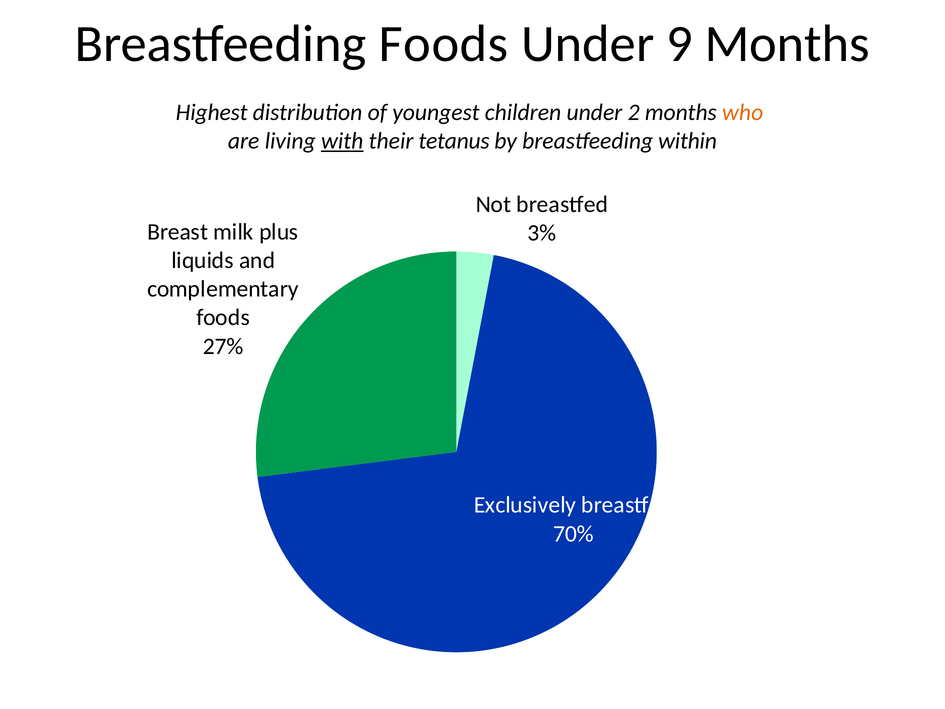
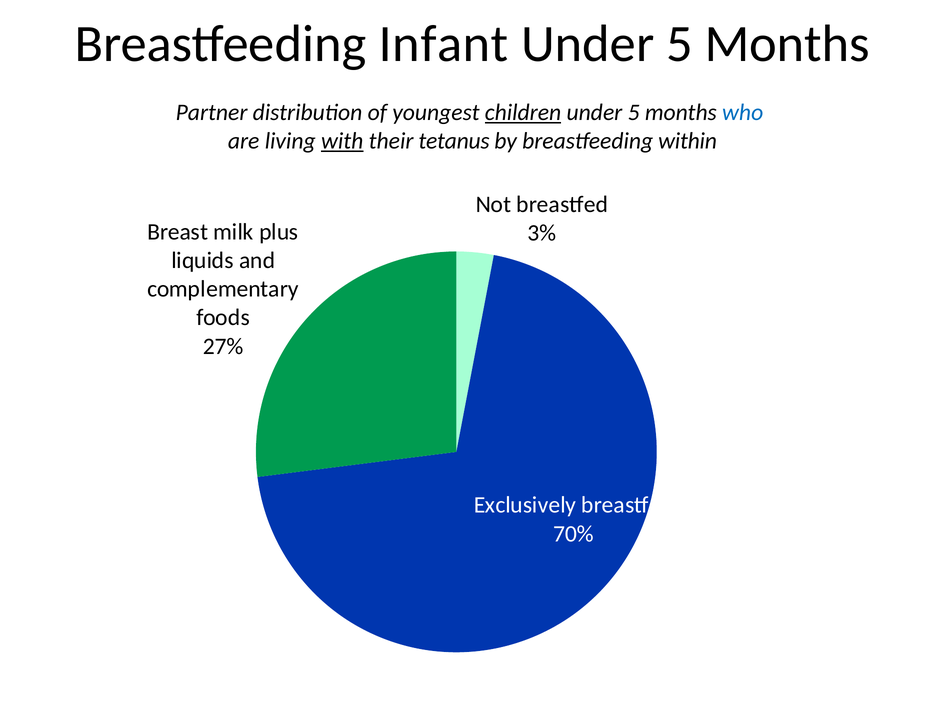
Breastfeeding Foods: Foods -> Infant (444, 44)
9: 9 -> 5 (679, 44)
Highest: Highest -> Partner (212, 113)
children underline: none -> present (523, 113)
2: 2 -> 5 (634, 113)
who colour: orange -> blue (743, 113)
